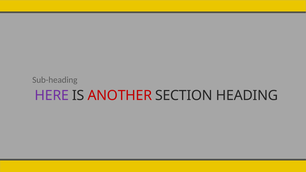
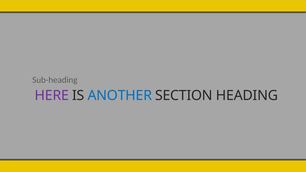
ANOTHER colour: red -> blue (120, 96)
